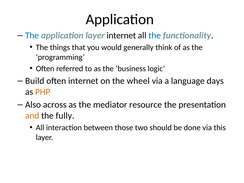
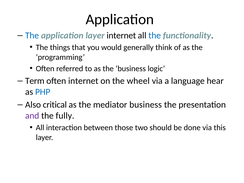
Build: Build -> Term (35, 81)
days: days -> hear (215, 81)
PHP colour: orange -> blue (43, 92)
across: across -> critical (55, 105)
mediator resource: resource -> business (146, 105)
and colour: orange -> purple (32, 116)
